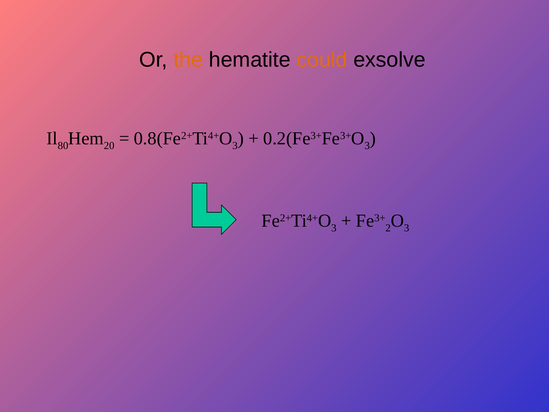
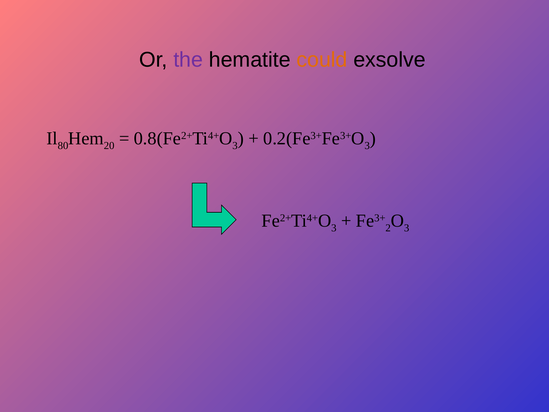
the colour: orange -> purple (188, 60)
